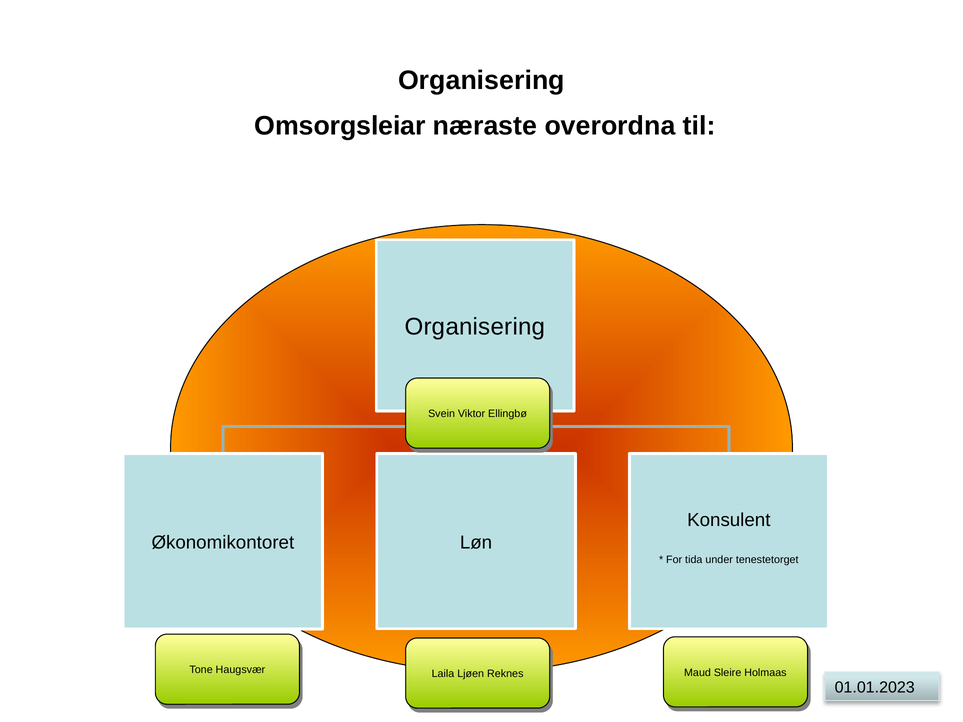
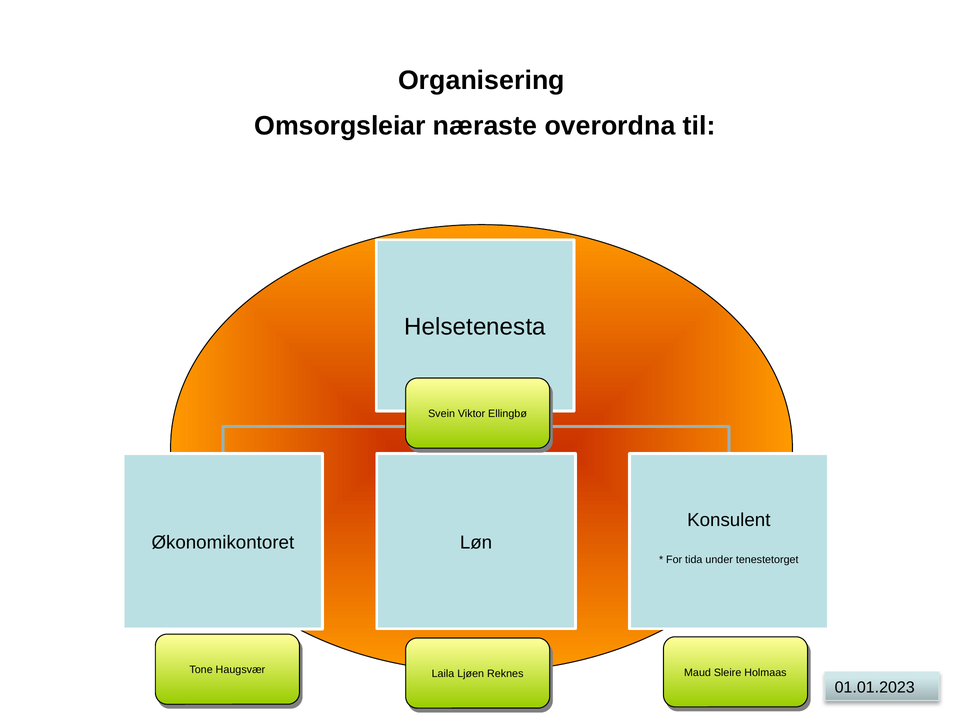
Organisering: Organisering -> Helsetenesta (475, 327)
